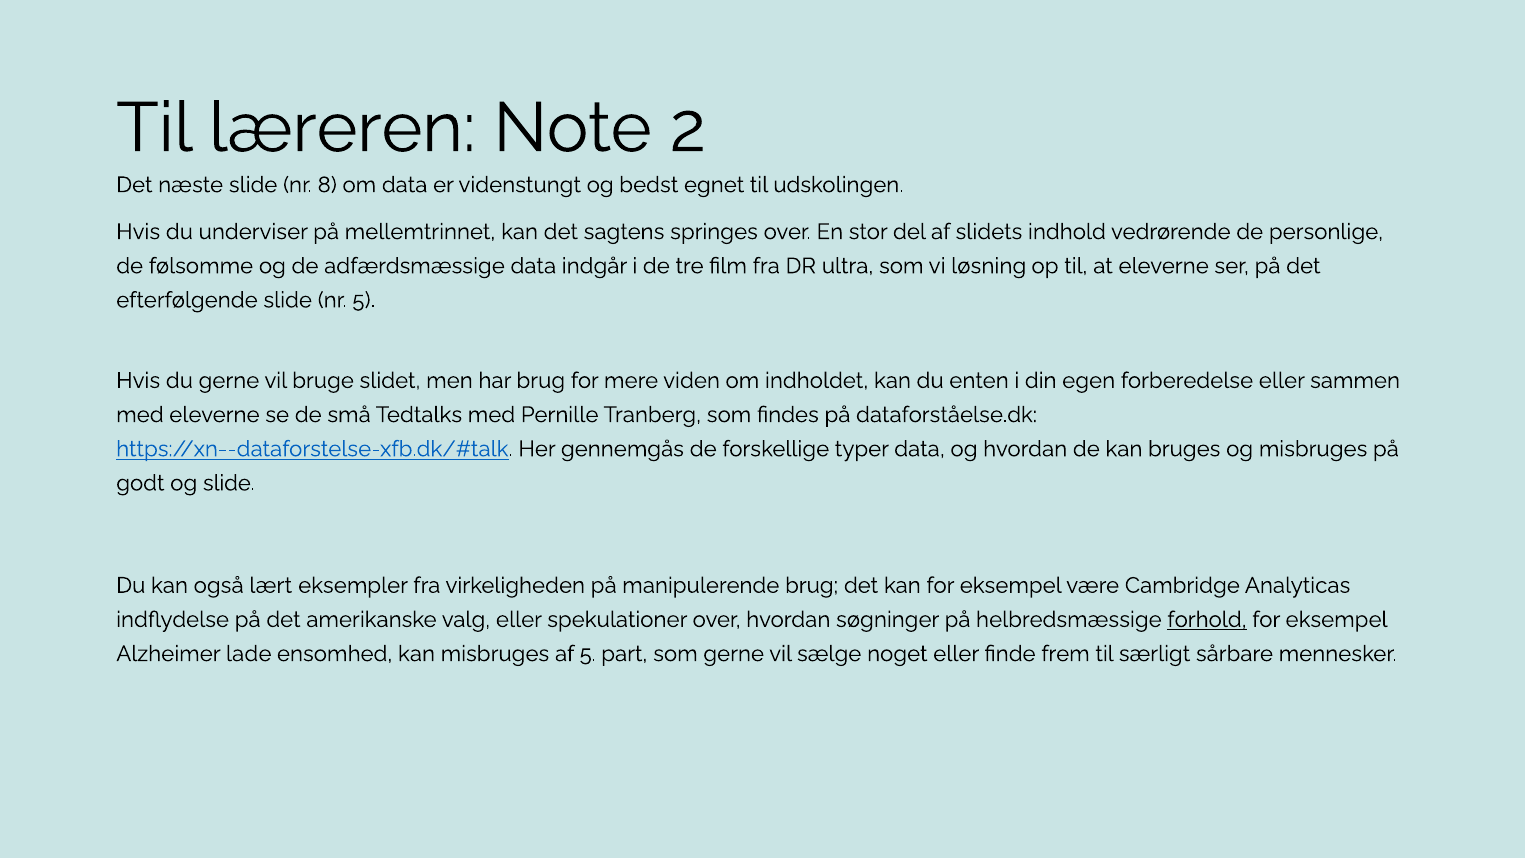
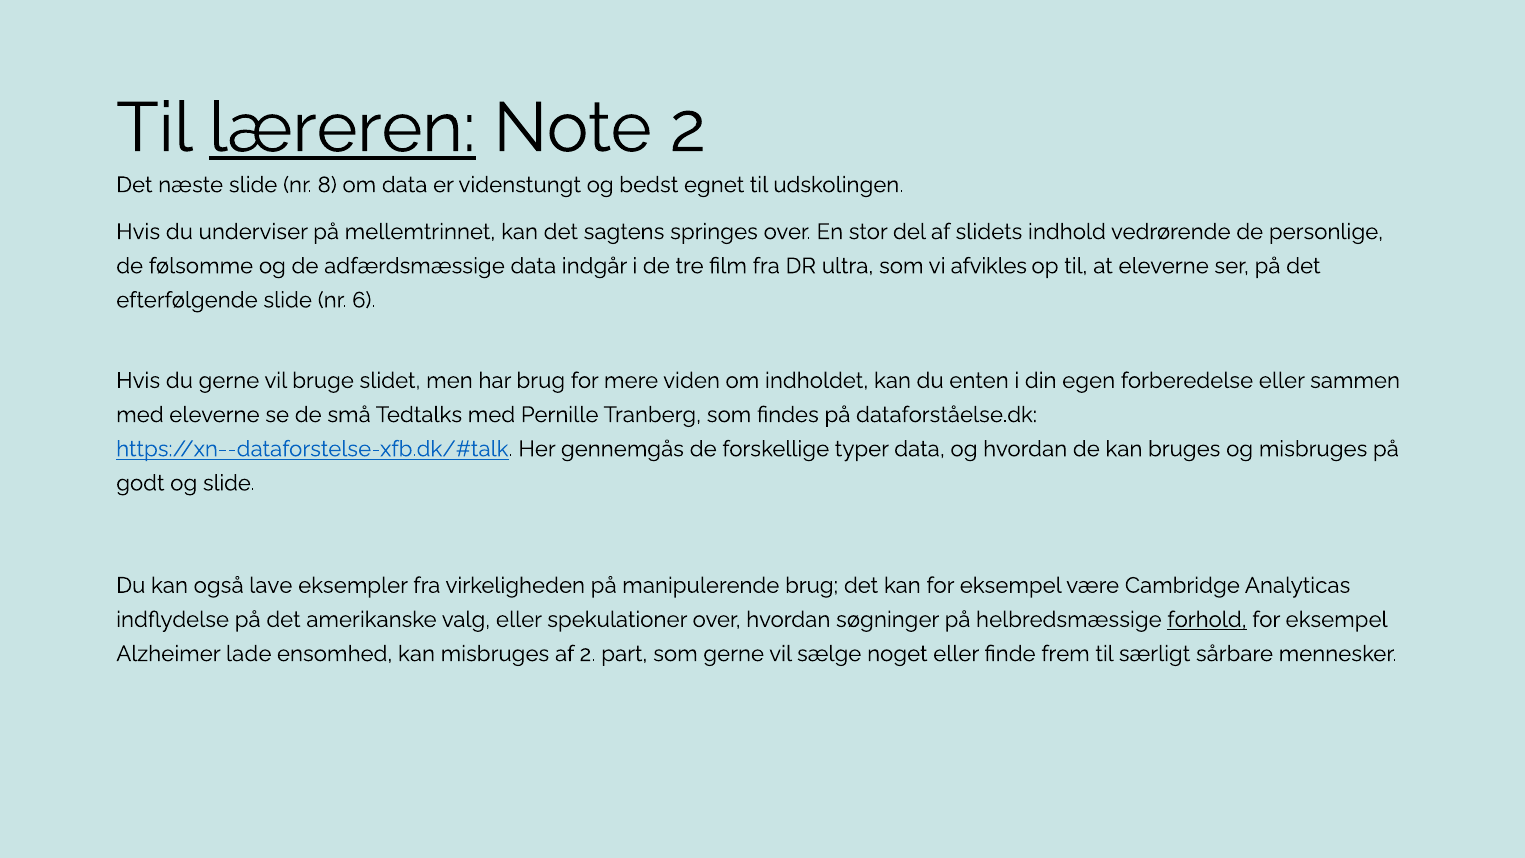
læreren underline: none -> present (342, 128)
løsning: løsning -> afvikles (989, 266)
nr 5: 5 -> 6 (364, 300)
lært: lært -> lave (271, 585)
af 5: 5 -> 2 (588, 654)
